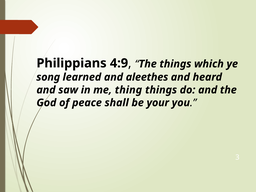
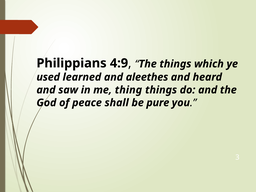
song: song -> used (48, 77)
your: your -> pure (158, 103)
